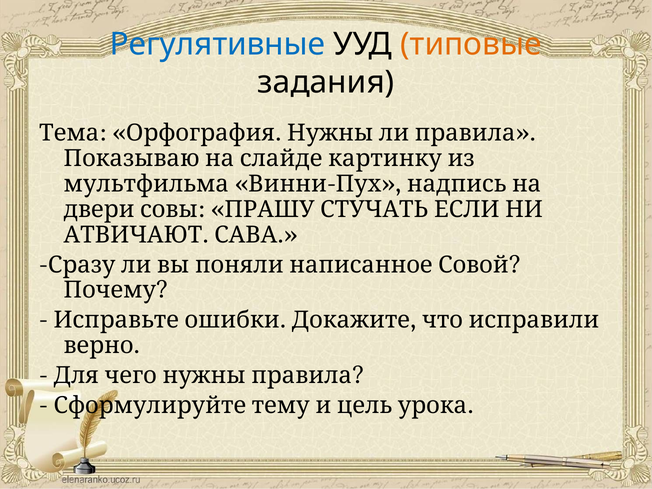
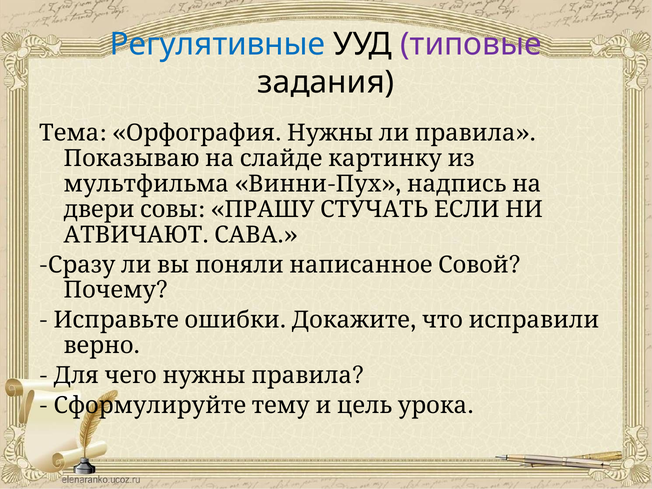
типовые colour: orange -> purple (471, 44)
